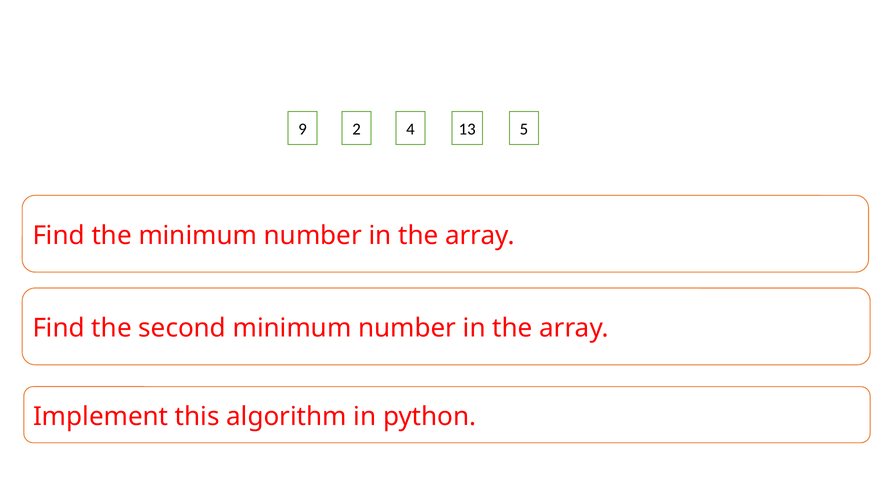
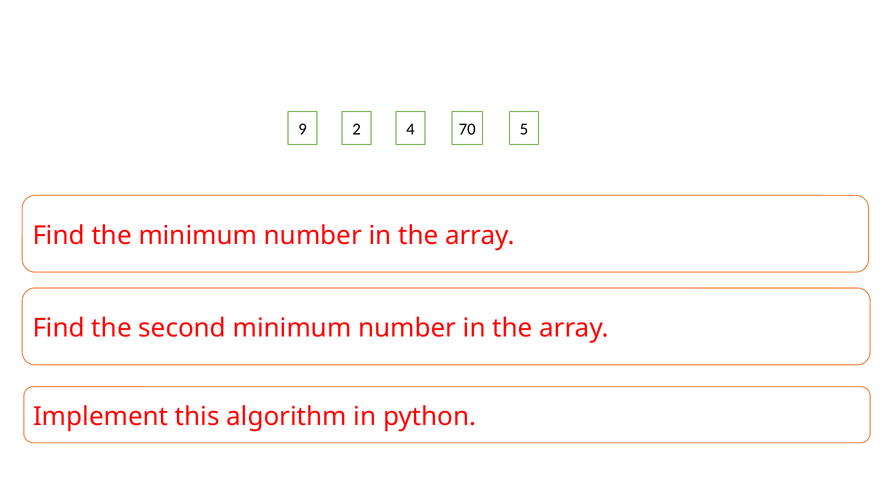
13: 13 -> 70 (467, 129)
